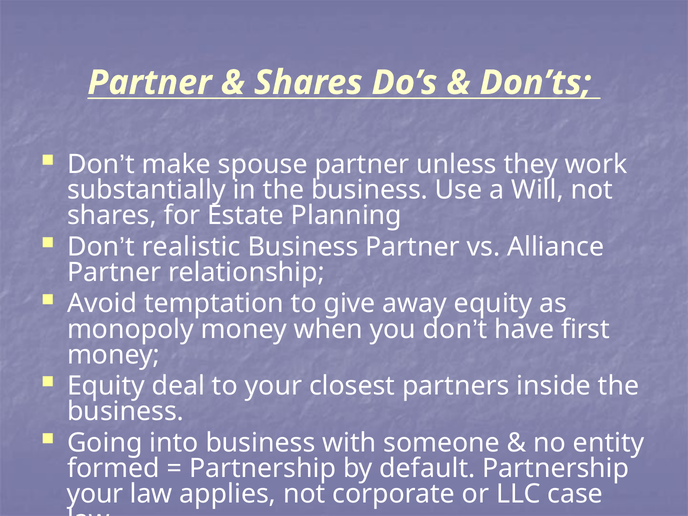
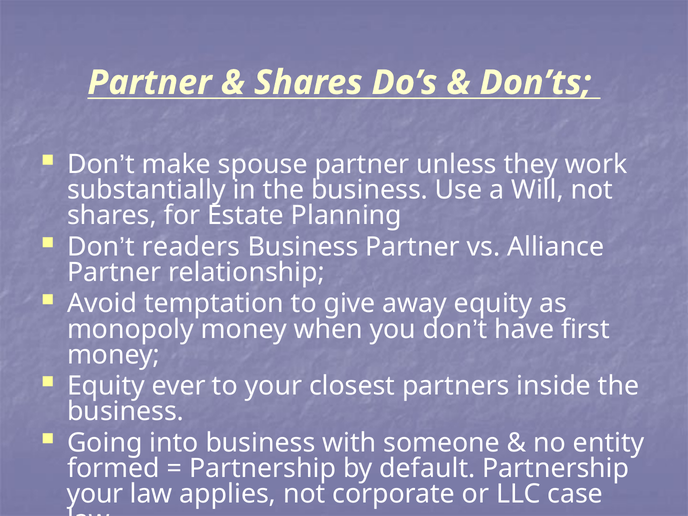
realistic: realistic -> readers (191, 247)
deal: deal -> ever (179, 386)
